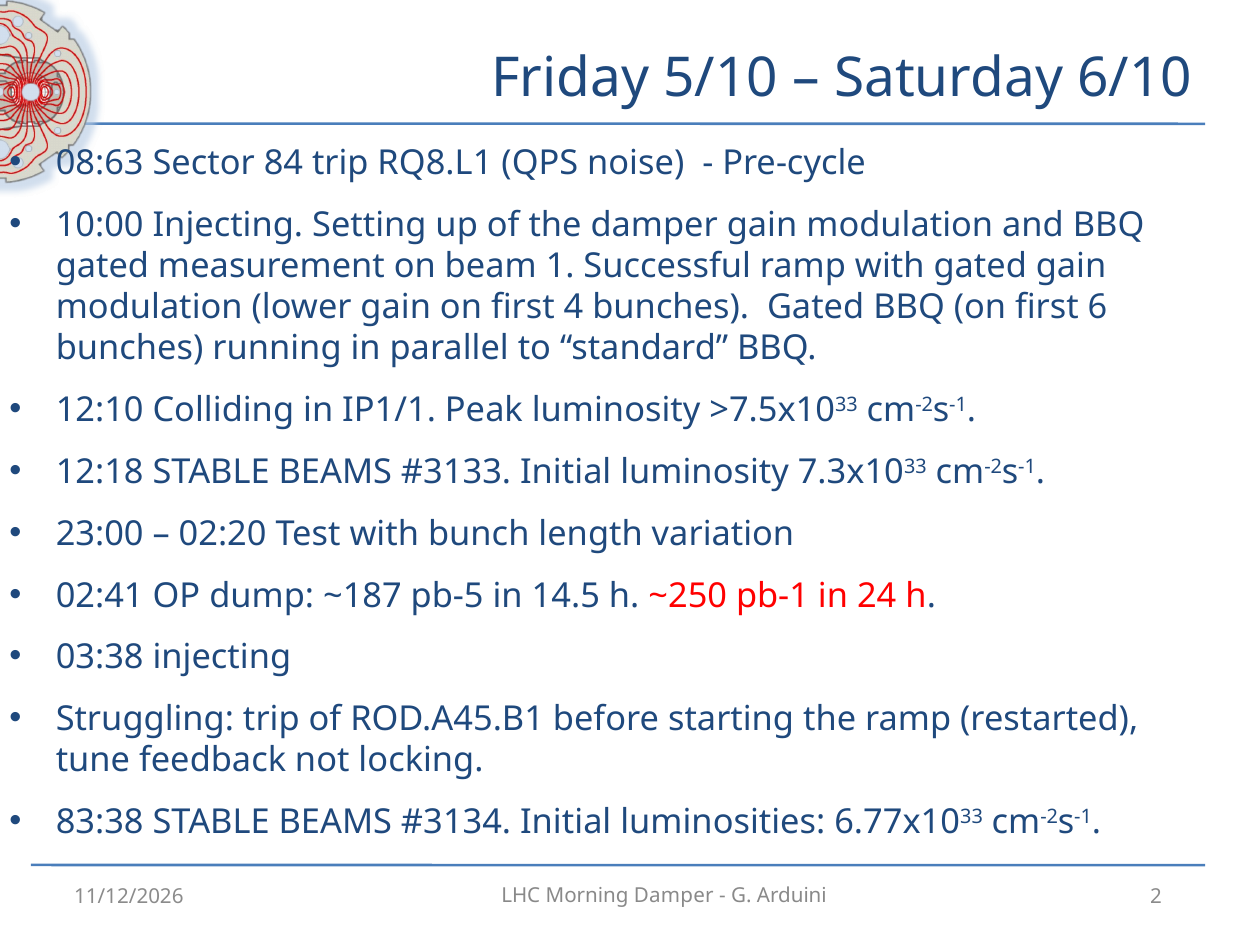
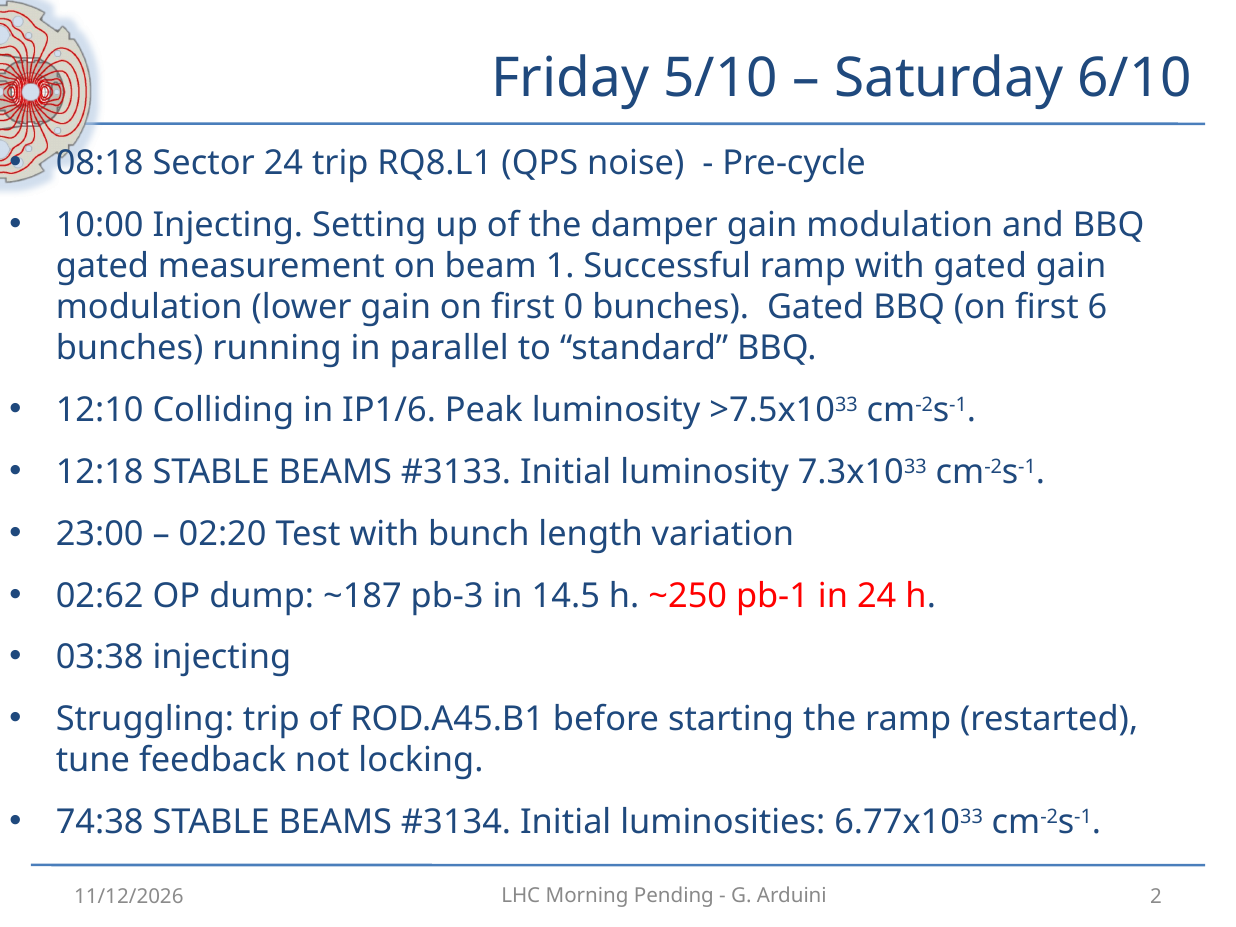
08:63: 08:63 -> 08:18 (100, 163)
Sector 84: 84 -> 24 (283, 163)
4: 4 -> 0 (574, 307)
IP1/1: IP1/1 -> IP1/6 (389, 410)
02:41: 02:41 -> 02:62 (100, 596)
pb-5: pb-5 -> pb-3 (447, 596)
83:38: 83:38 -> 74:38 (100, 822)
Morning Damper: Damper -> Pending (674, 896)
